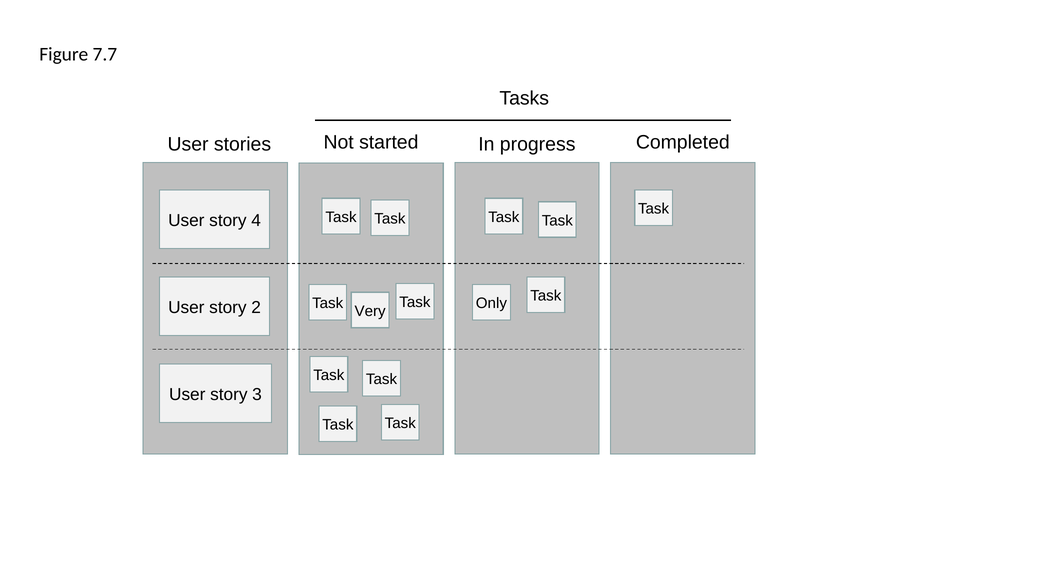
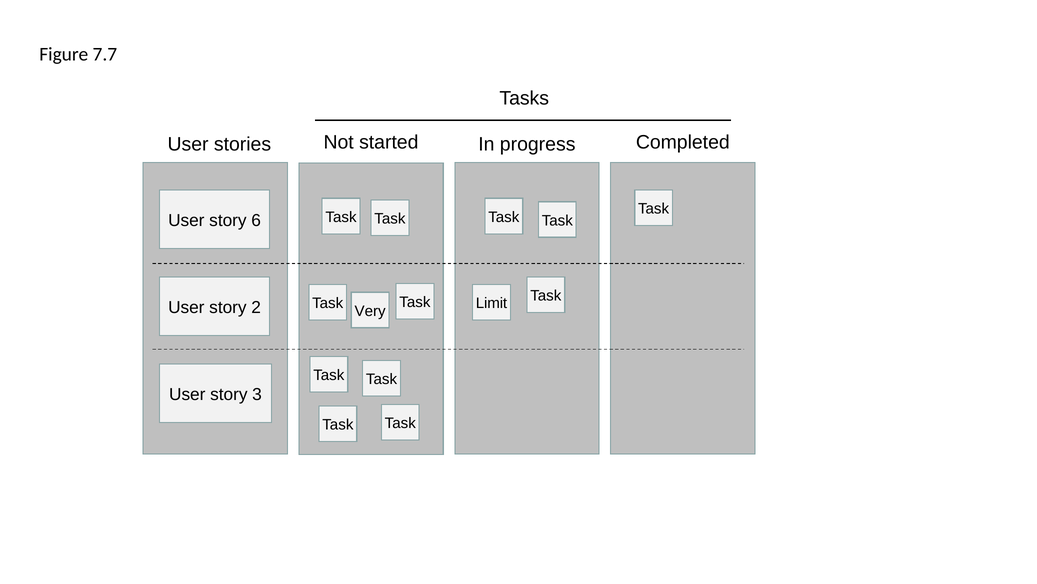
4: 4 -> 6 (256, 220)
Only: Only -> Limit (491, 303)
